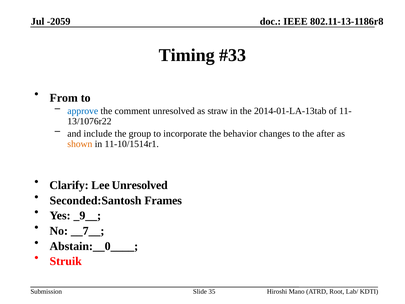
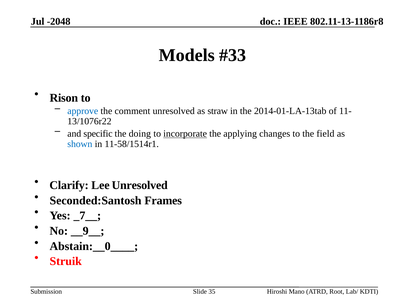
-2059: -2059 -> -2048 (59, 22)
Timing: Timing -> Models (187, 55)
From: From -> Rison (64, 98)
include: include -> specific (98, 134)
group: group -> doing (140, 134)
incorporate underline: none -> present (185, 134)
behavior: behavior -> applying (240, 134)
after: after -> field (325, 134)
shown colour: orange -> blue (80, 144)
11-10/1514r1: 11-10/1514r1 -> 11-58/1514r1 (132, 144)
_9__: _9__ -> _7__ (87, 216)
__7__: __7__ -> __9__ (88, 231)
